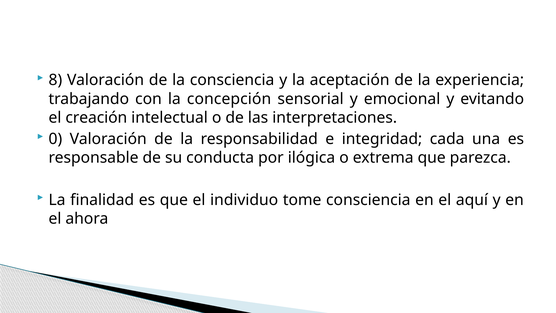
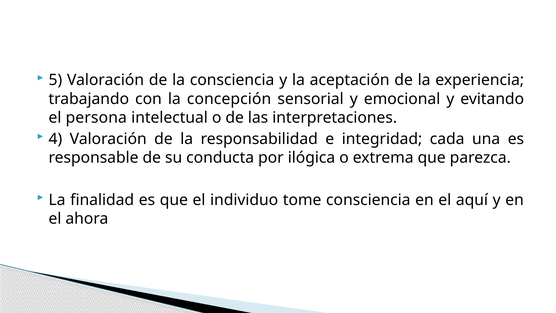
8: 8 -> 5 (55, 80)
creación: creación -> persona (96, 118)
0: 0 -> 4 (55, 139)
